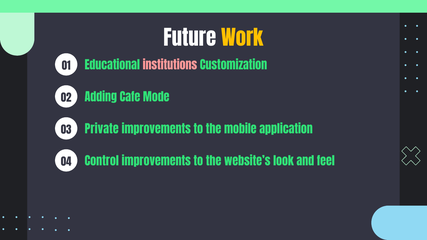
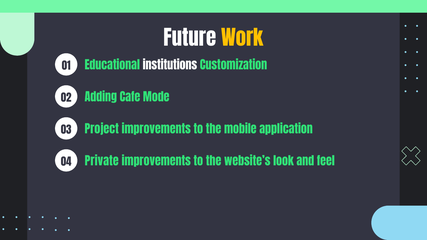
institutions colour: pink -> white (170, 66)
Private: Private -> Project (102, 130)
Control: Control -> Private (102, 162)
